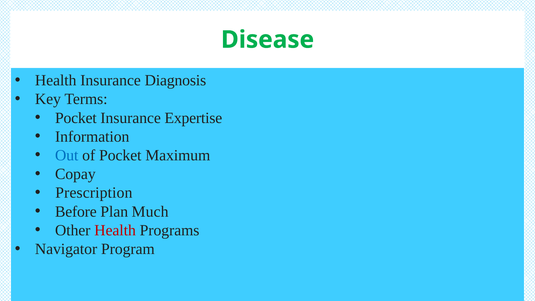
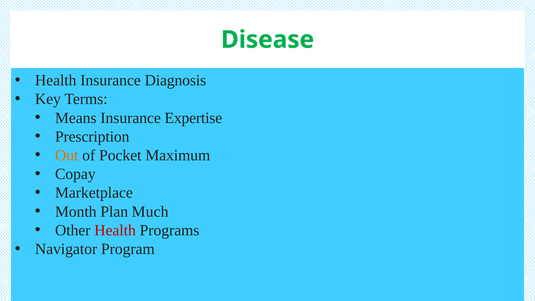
Pocket: Pocket -> Means (76, 118)
Information: Information -> Prescription (92, 137)
Out colour: blue -> orange (67, 155)
Prescription: Prescription -> Marketplace (94, 193)
Before: Before -> Month (76, 212)
